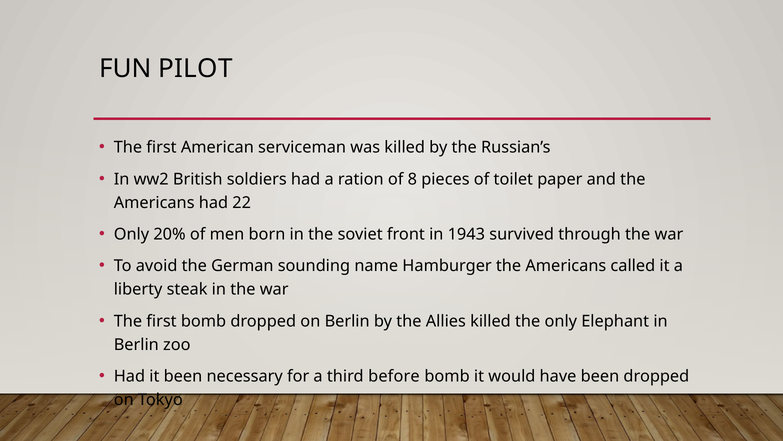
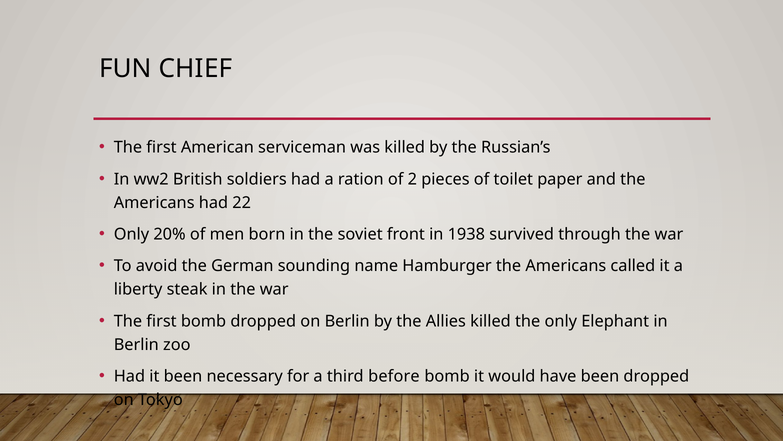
PILOT: PILOT -> CHIEF (195, 69)
8: 8 -> 2 (412, 179)
1943: 1943 -> 1938 (466, 234)
